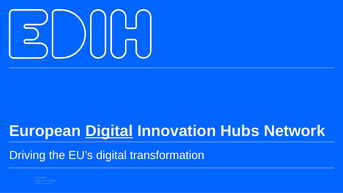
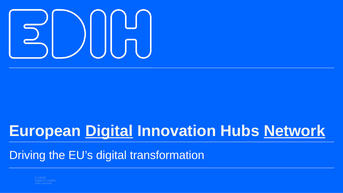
Network underline: none -> present (294, 131)
